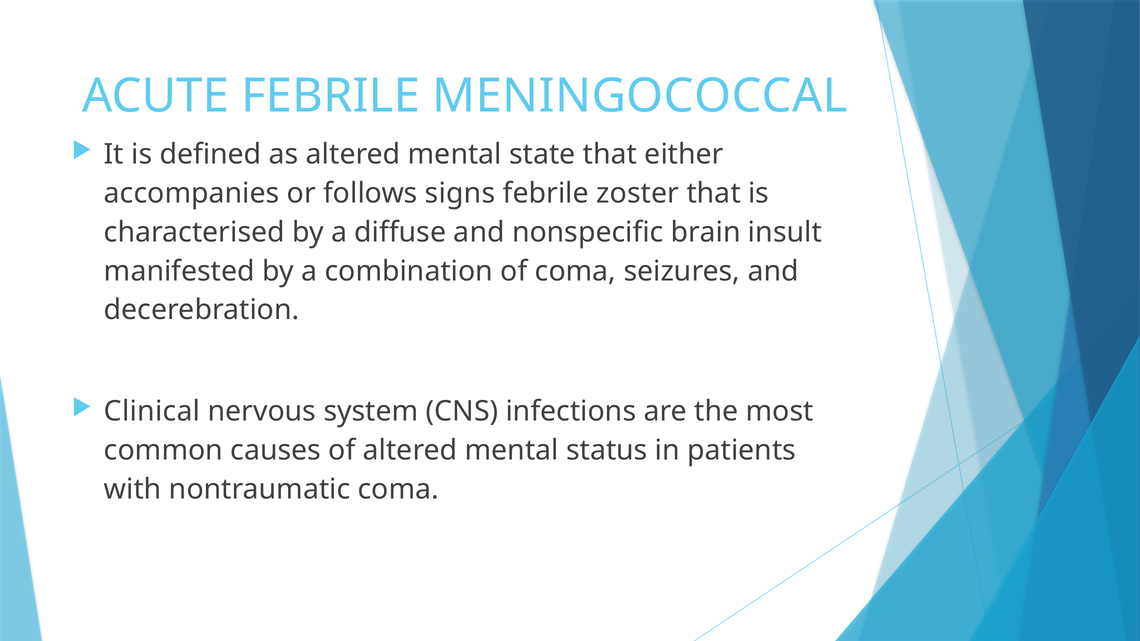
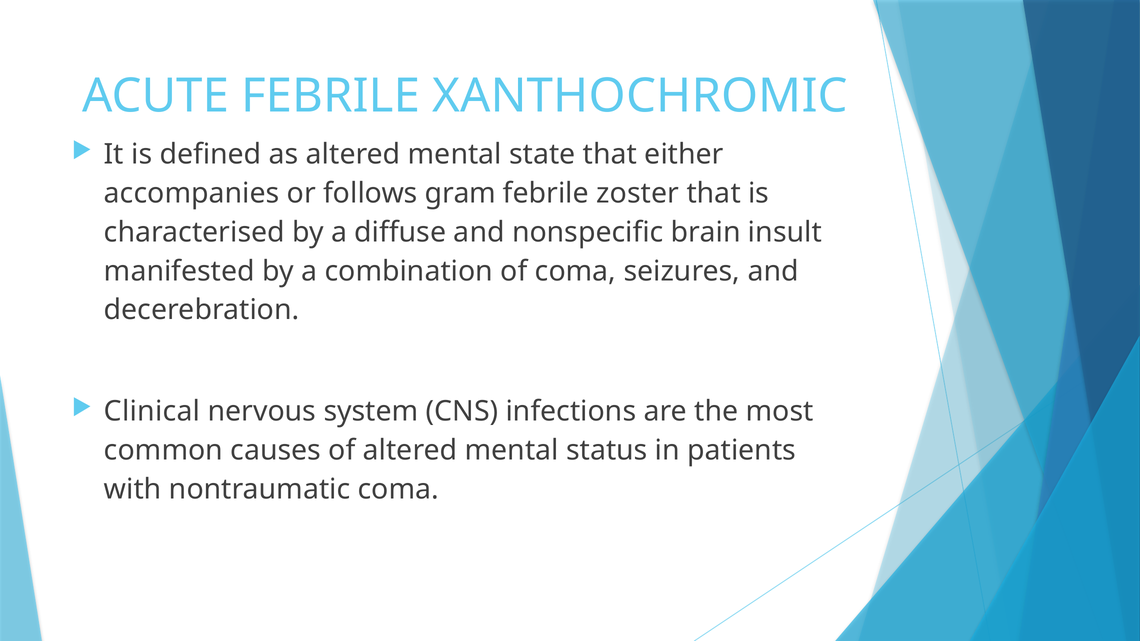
MENINGOCOCCAL: MENINGOCOCCAL -> XANTHOCHROMIC (640, 96)
signs: signs -> gram (460, 193)
